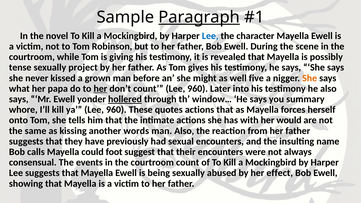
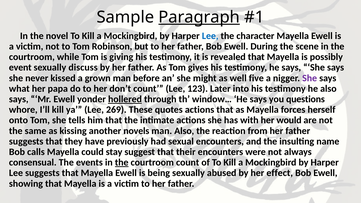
tense: tense -> event (20, 68)
project: project -> discuss (83, 68)
She colour: orange -> purple (310, 78)
her underline: present -> none (100, 89)
count Lee 960: 960 -> 123 (198, 89)
summary: summary -> questions (305, 99)
ya Lee 960: 960 -> 269 (116, 110)
words: words -> novels (136, 131)
foot: foot -> stay (114, 152)
the underline: none -> present (122, 163)
